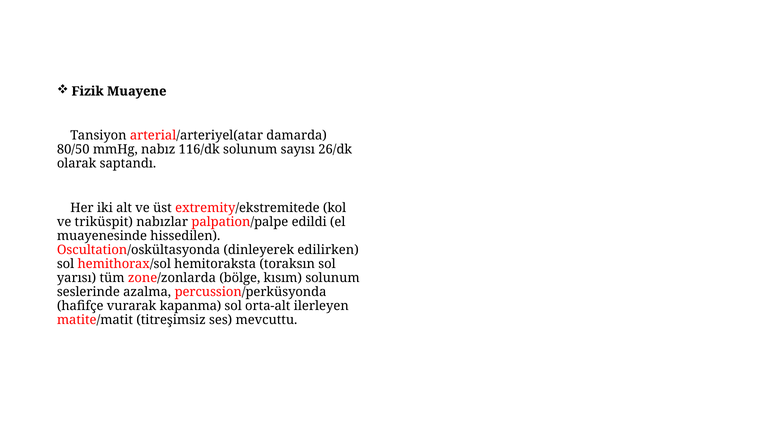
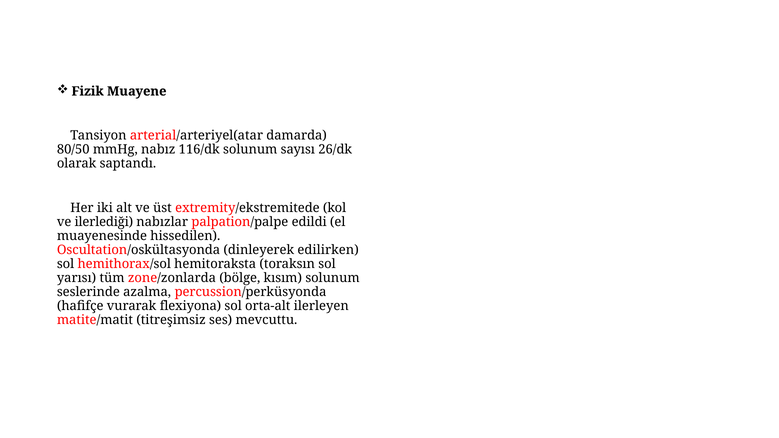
triküspit: triküspit -> ilerlediği (104, 222)
kapanma: kapanma -> flexiyona (190, 306)
